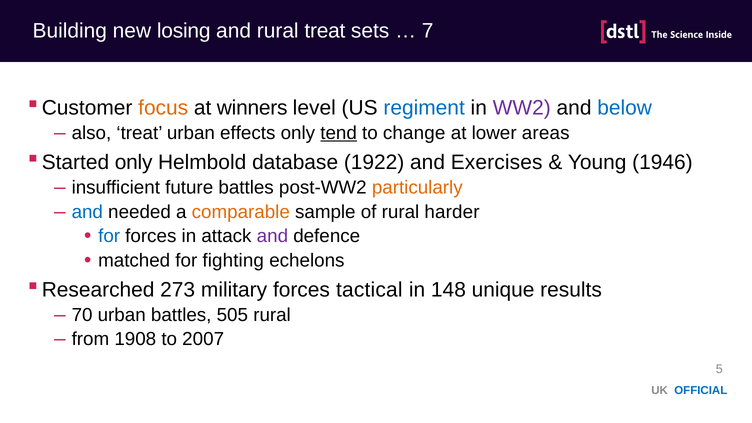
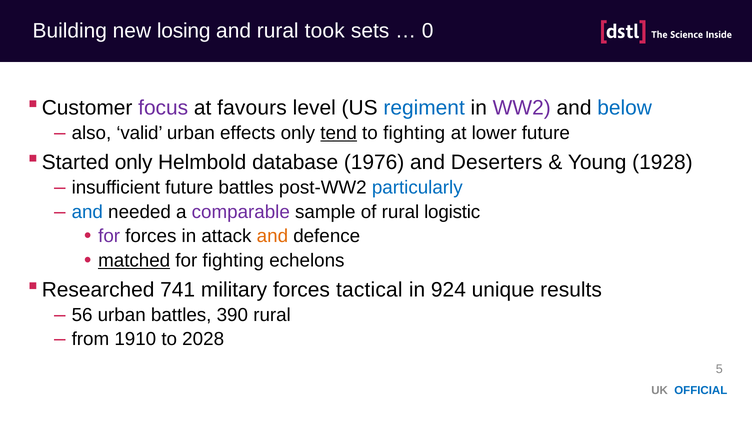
rural treat: treat -> took (325, 31)
7: 7 -> 0 (428, 31)
focus colour: orange -> purple (163, 108)
winners: winners -> favours (252, 108)
also treat: treat -> valid (140, 133)
to change: change -> fighting (414, 133)
lower areas: areas -> future (546, 133)
1922: 1922 -> 1976 (374, 162)
Exercises: Exercises -> Deserters (497, 162)
1946: 1946 -> 1928 (662, 162)
particularly colour: orange -> blue (417, 188)
comparable colour: orange -> purple (241, 212)
harder: harder -> logistic (452, 212)
for colour: blue -> purple (109, 236)
and colour: purple -> orange (272, 236)
matched underline: none -> present (134, 260)
273: 273 -> 741 (178, 290)
148: 148 -> 924 (448, 290)
70: 70 -> 56 (82, 315)
505: 505 -> 390 (232, 315)
1908: 1908 -> 1910 (135, 339)
2007: 2007 -> 2028 (203, 339)
